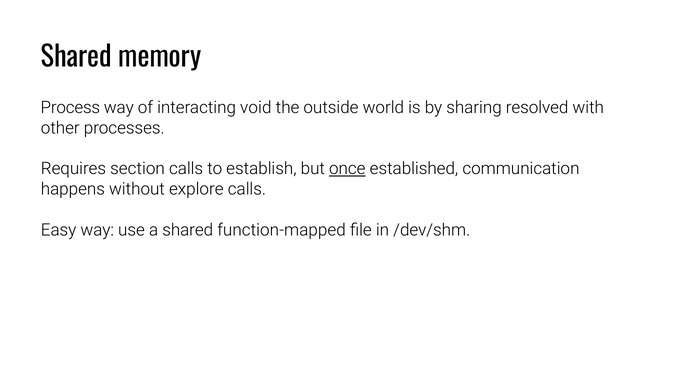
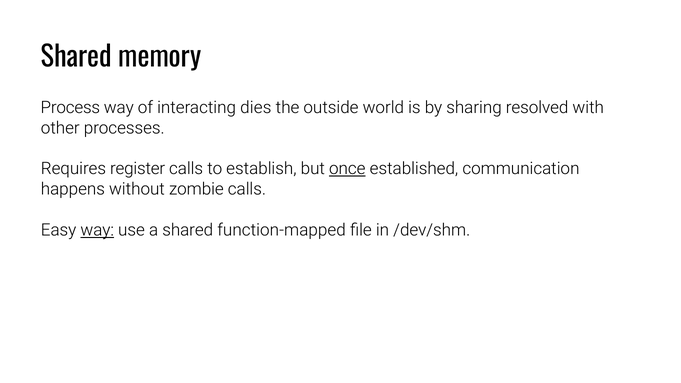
void: void -> dies (256, 108)
section: section -> register (138, 169)
explore: explore -> zombie (196, 189)
way underline: none -> present (97, 230)
